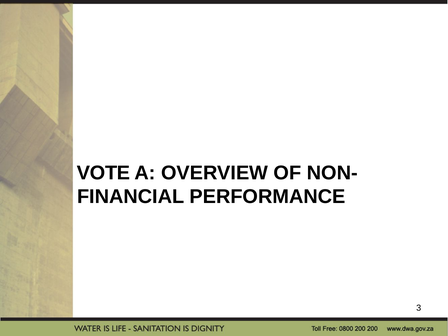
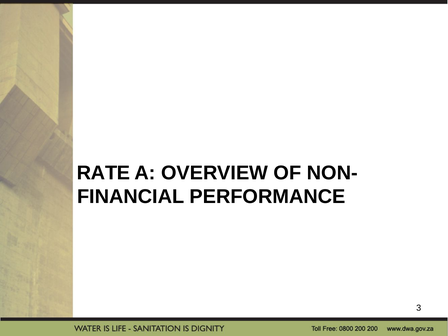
VOTE: VOTE -> RATE (103, 173)
